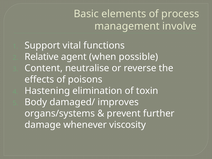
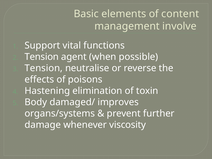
process: process -> content (180, 14)
Relative: Relative -> Tension (42, 57)
Content: Content -> Tension (44, 68)
